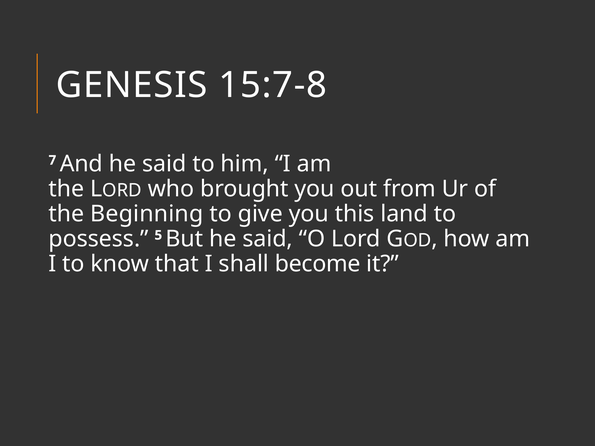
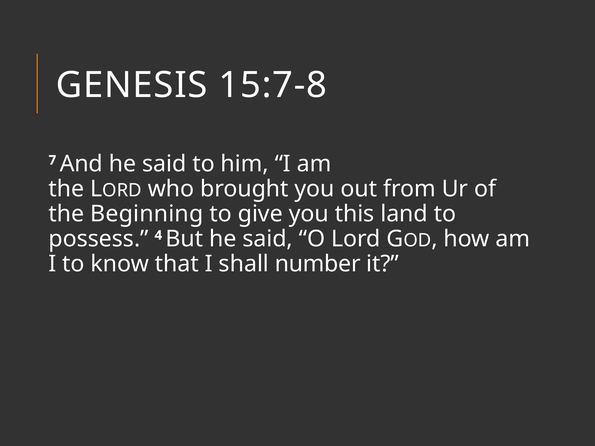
5: 5 -> 4 (158, 235)
become: become -> number (318, 264)
